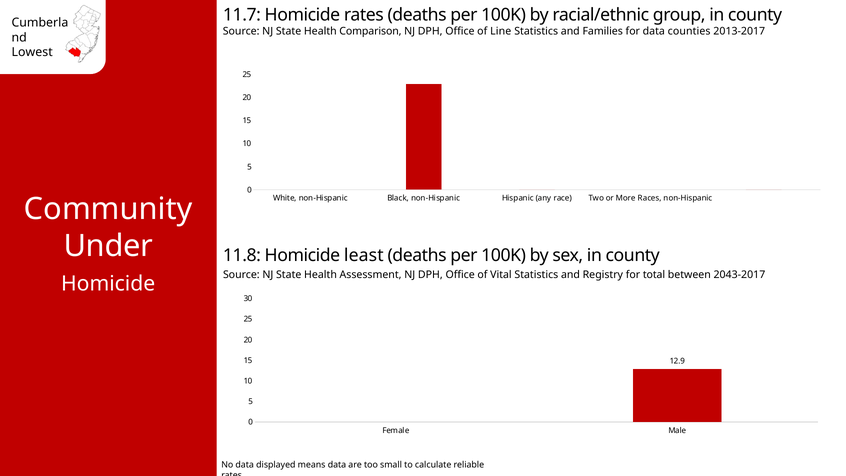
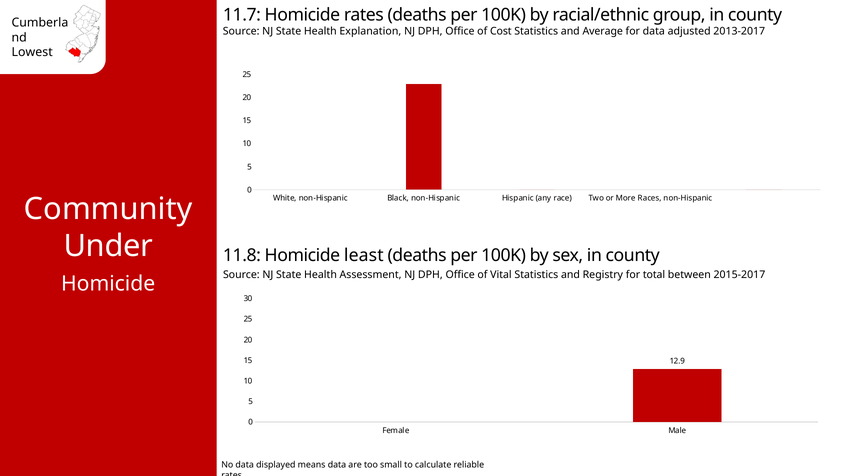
Comparison: Comparison -> Explanation (370, 31)
Line: Line -> Cost (501, 31)
Families: Families -> Average (603, 31)
counties: counties -> adjusted (689, 31)
2043-2017: 2043-2017 -> 2015-2017 (739, 275)
